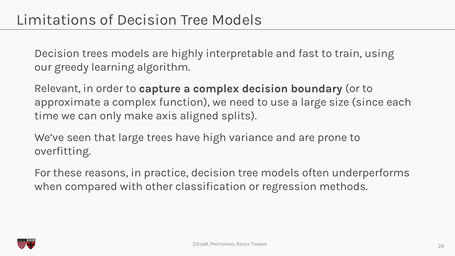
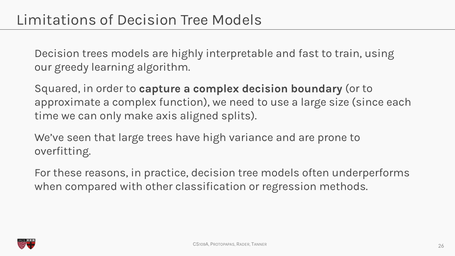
Relevant: Relevant -> Squared (57, 89)
